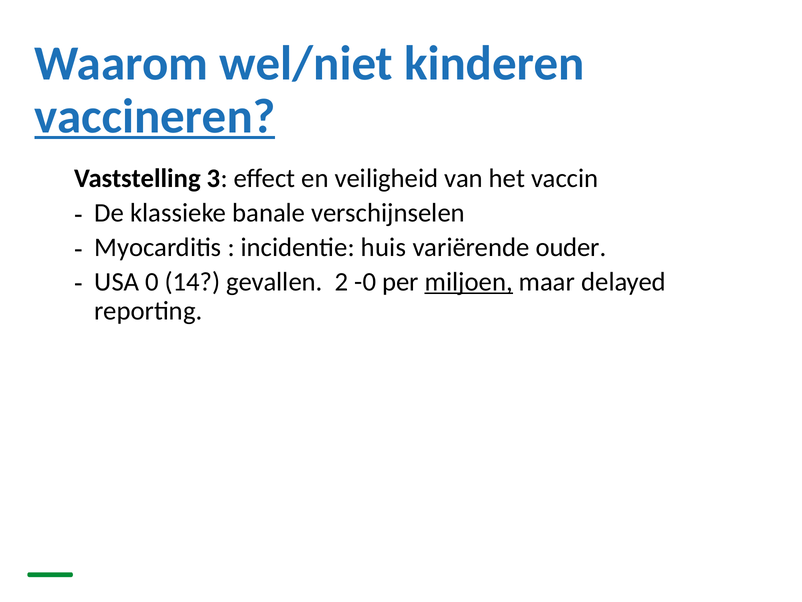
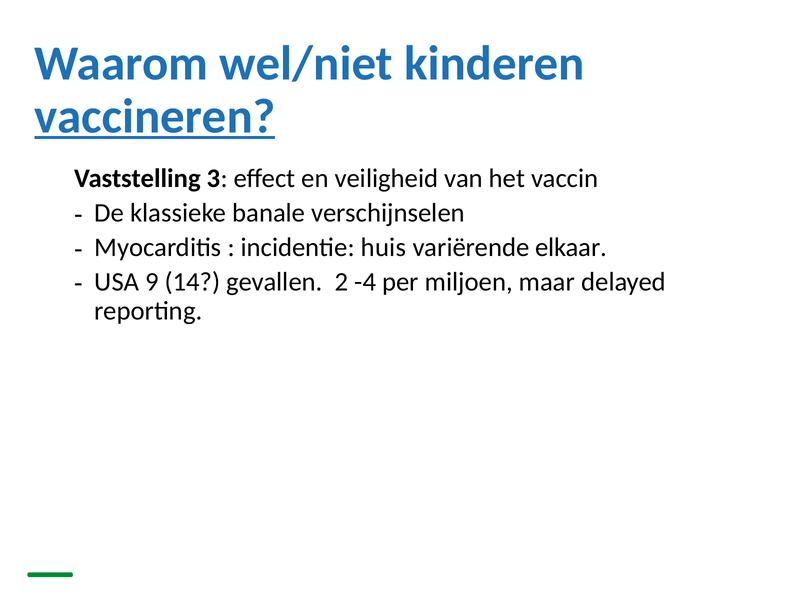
ouder: ouder -> elkaar (571, 247)
0: 0 -> 9 (152, 282)
-0: -0 -> -4 (365, 282)
miljoen underline: present -> none (469, 282)
